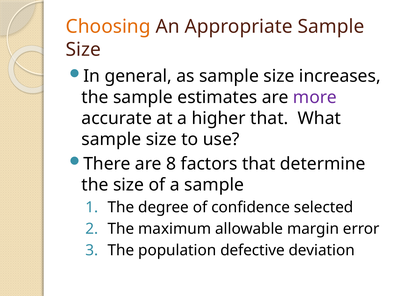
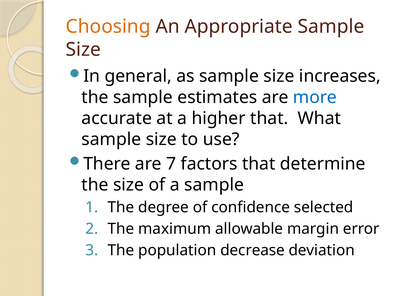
more colour: purple -> blue (315, 97)
8: 8 -> 7 (171, 164)
defective: defective -> decrease (253, 250)
